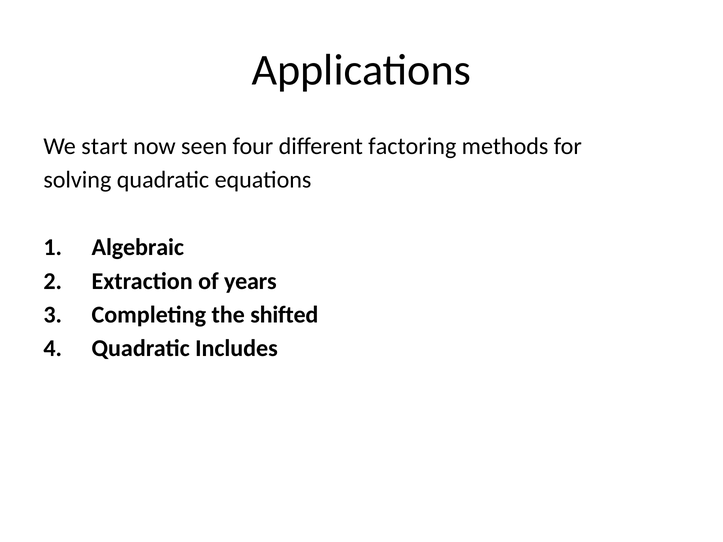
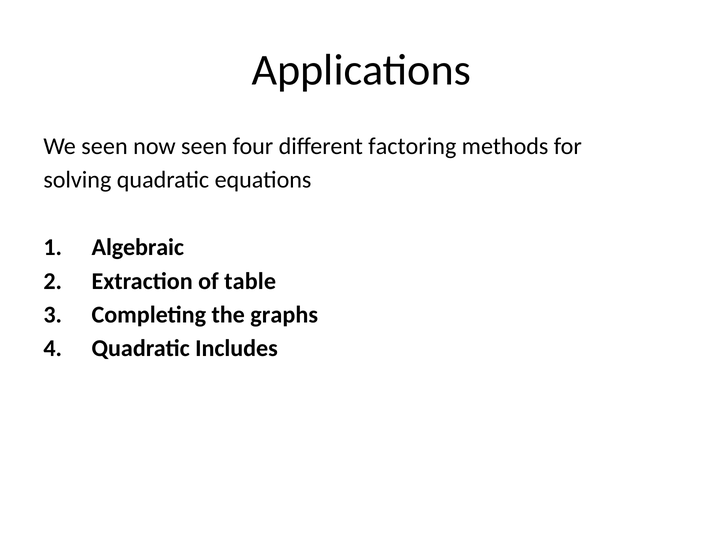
We start: start -> seen (105, 146)
years: years -> table (250, 281)
shifted: shifted -> graphs (284, 315)
